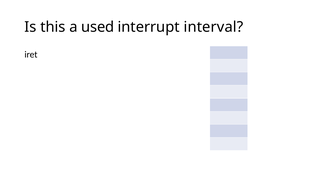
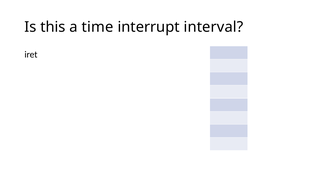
used: used -> time (98, 27)
